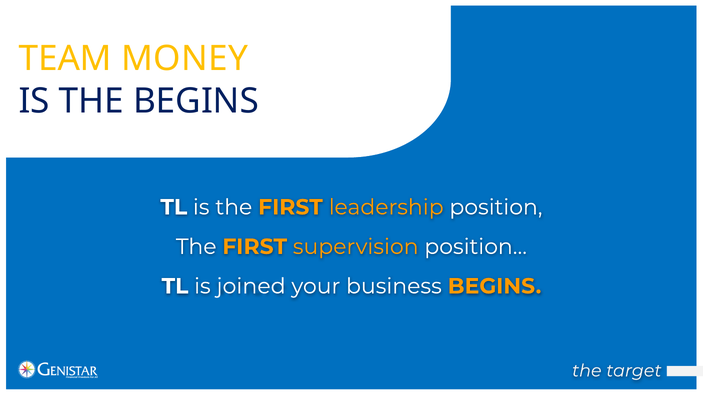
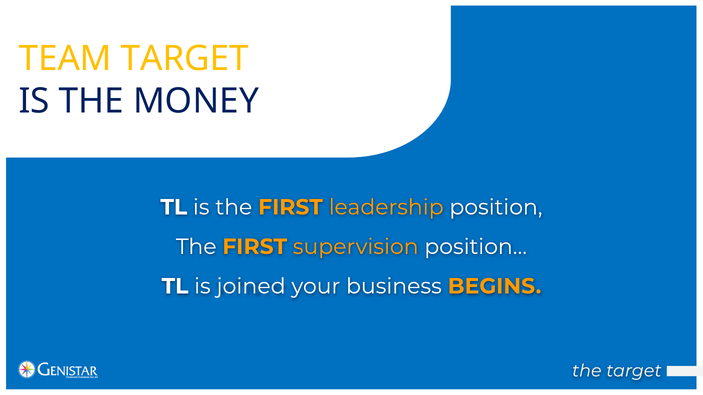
TEAM MONEY: MONEY -> TARGET (185, 59)
THE BEGINS: BEGINS -> MONEY (196, 101)
